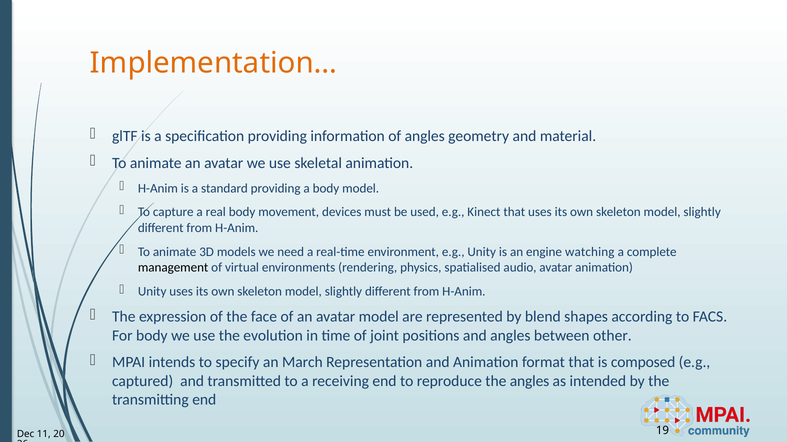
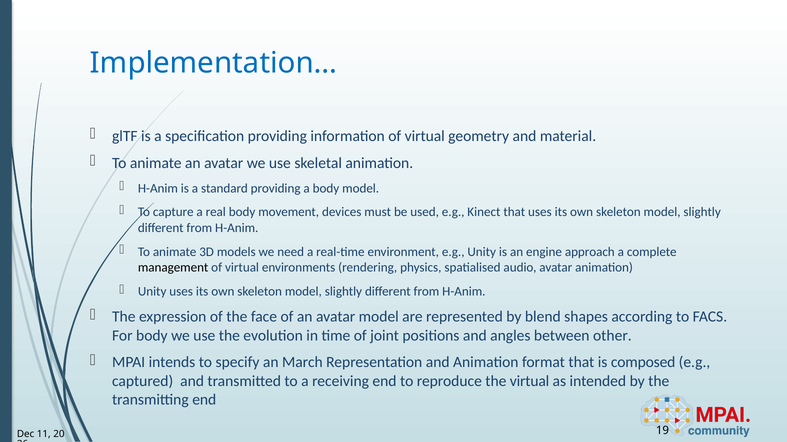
Implementation… colour: orange -> blue (214, 63)
information of angles: angles -> virtual (425, 136)
watching: watching -> approach (590, 252)
the angles: angles -> virtual (530, 382)
